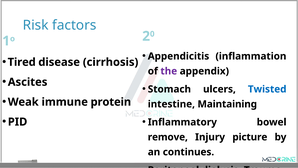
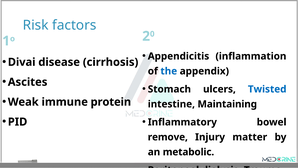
Tired: Tired -> Divai (22, 62)
the colour: purple -> blue (169, 71)
picture: picture -> matter (250, 137)
continues: continues -> metabolic (188, 152)
